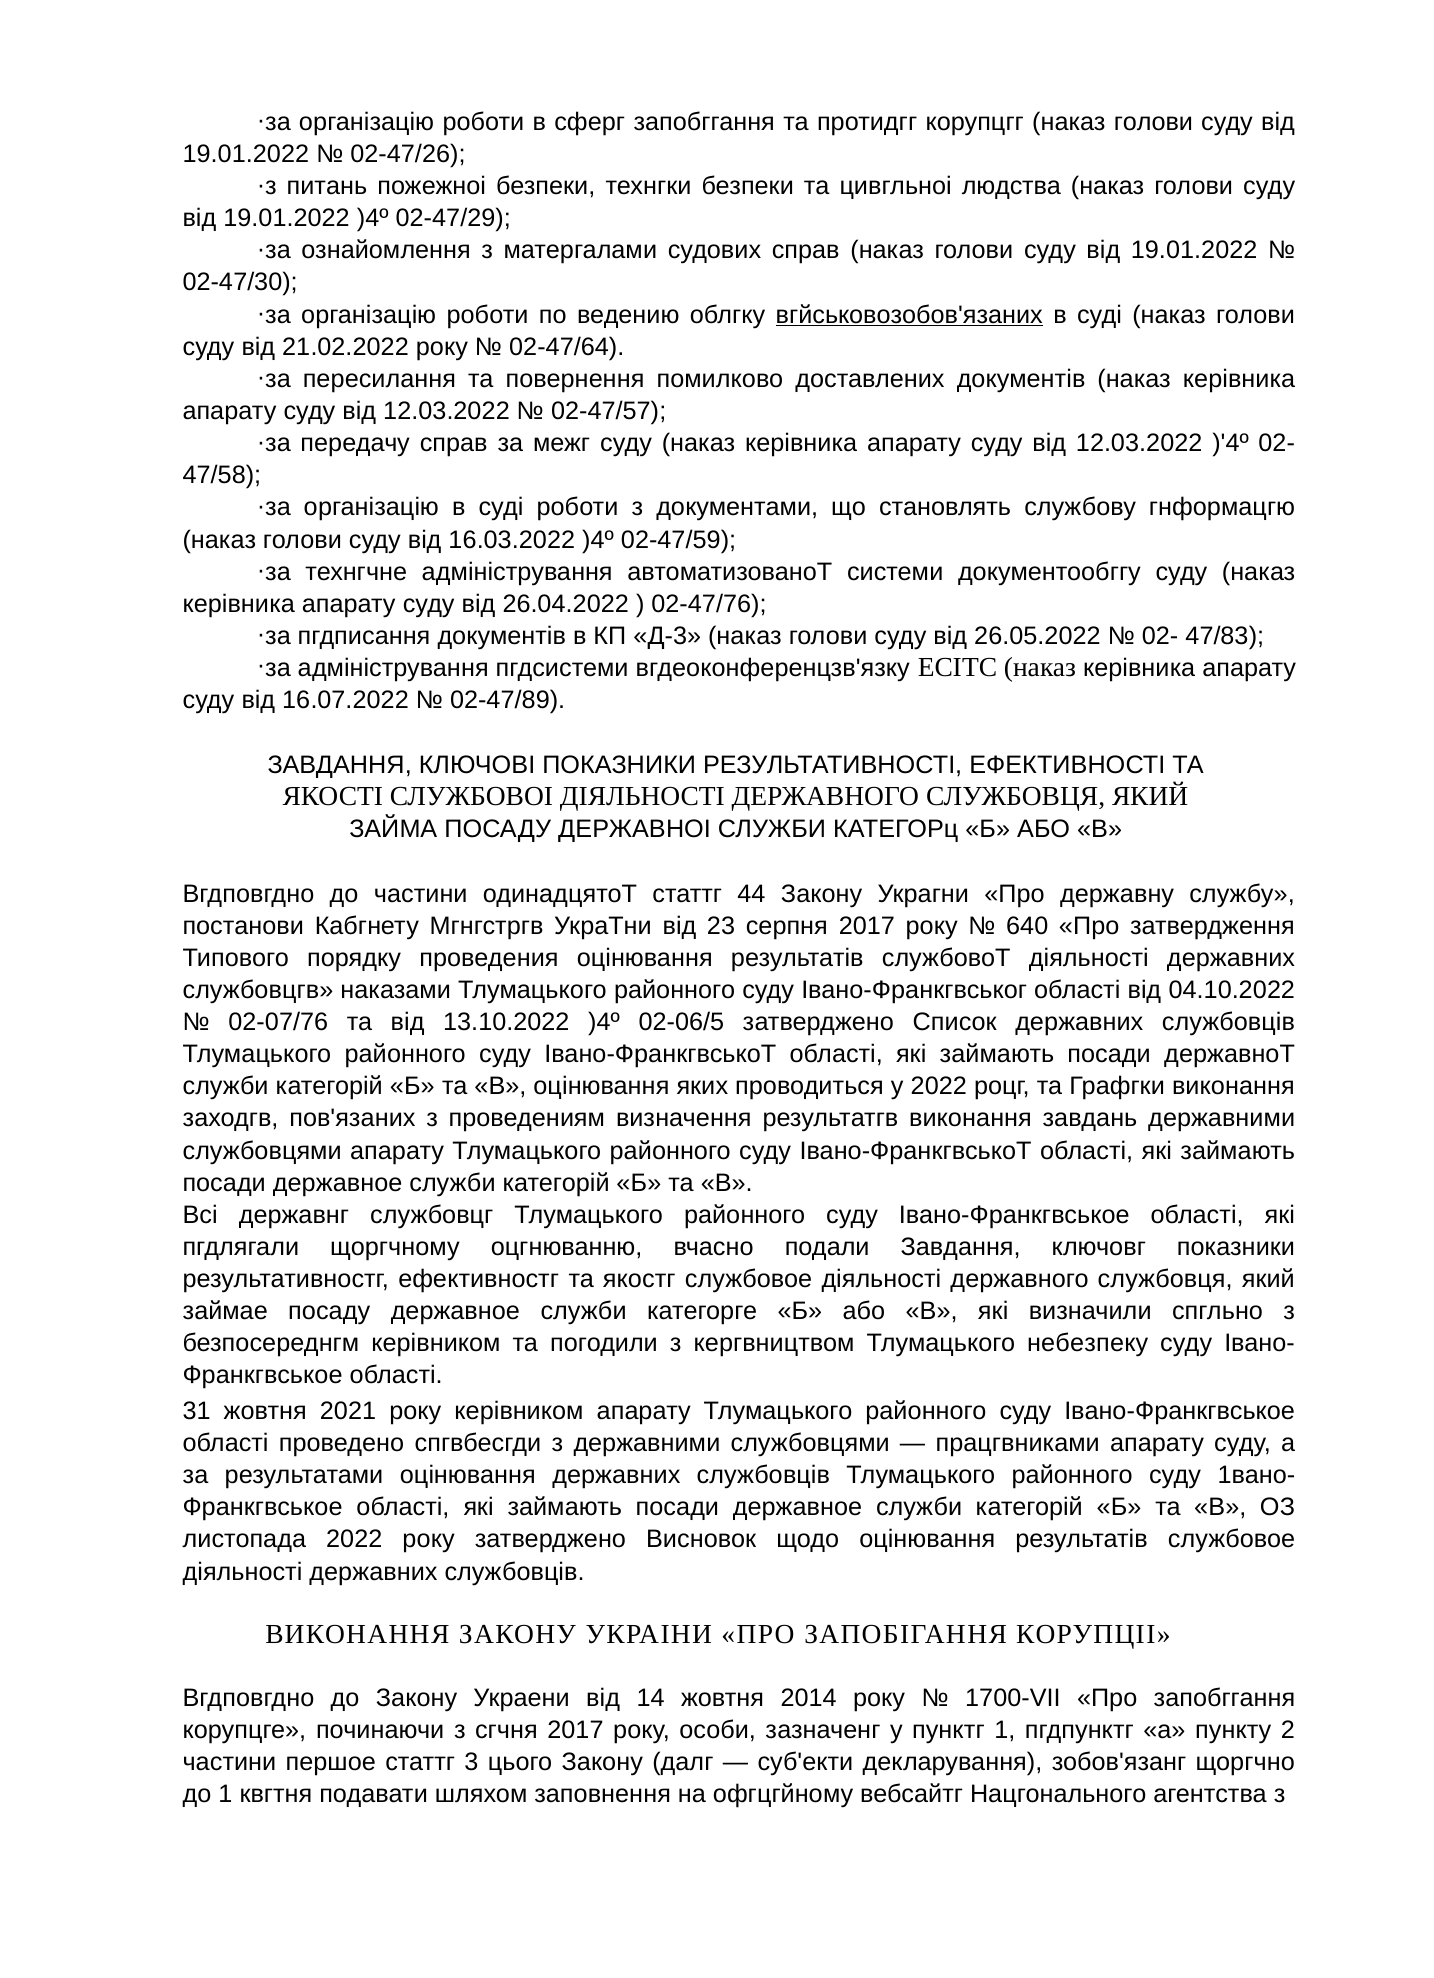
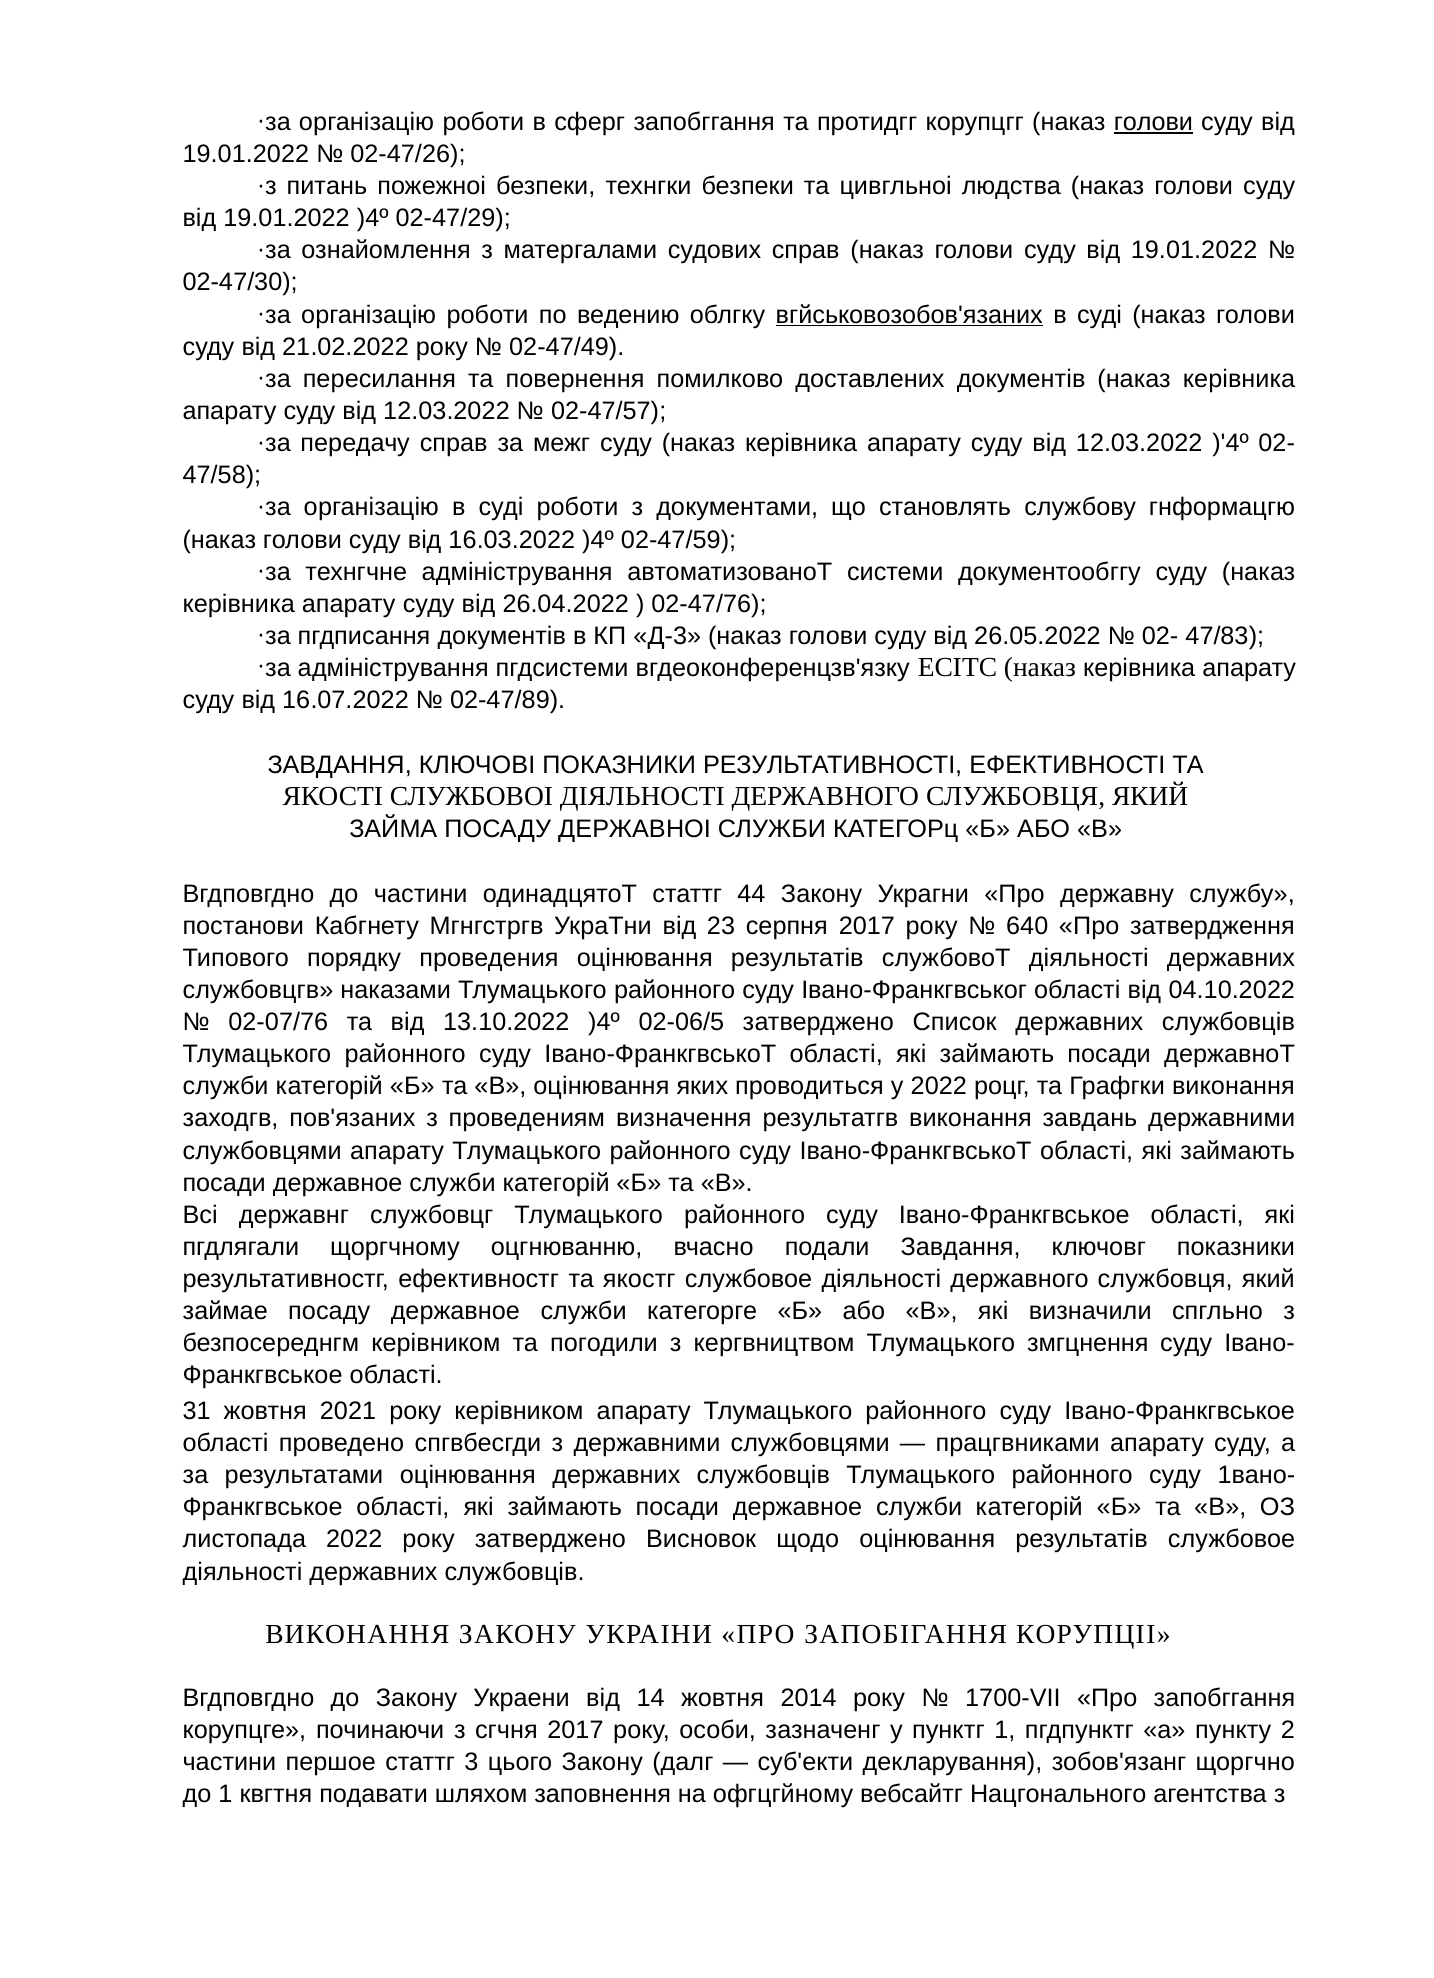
голови underline: none -> present (1153, 122)
02-47/64: 02-47/64 -> 02-47/49 (567, 347)
небезпеку: небезпеку -> змгцнення (1088, 1343)
